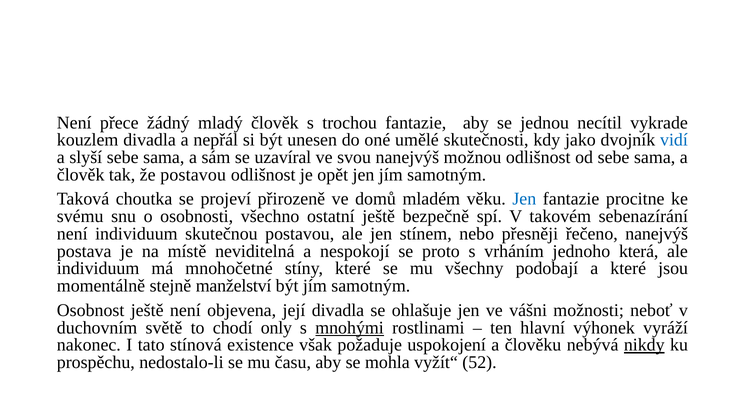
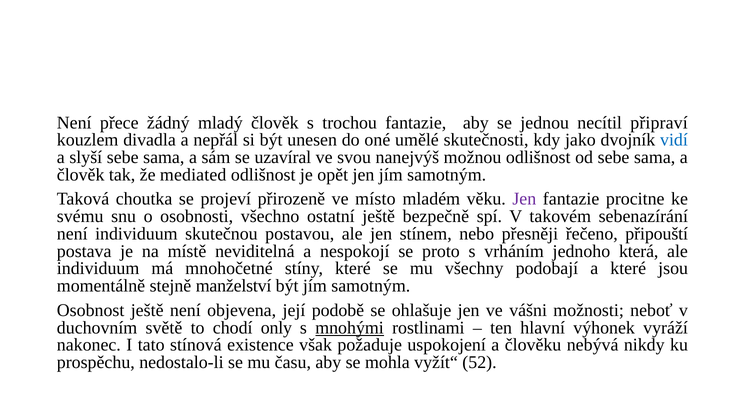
vykrade: vykrade -> připraví (659, 123)
že postavou: postavou -> mediated (193, 175)
domů: domů -> místo (375, 199)
Jen colour: blue -> purple (524, 199)
řečeno nanejvýš: nanejvýš -> připouští (657, 234)
její divadla: divadla -> podobě (338, 310)
nikdy underline: present -> none (644, 345)
